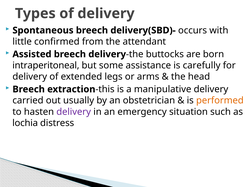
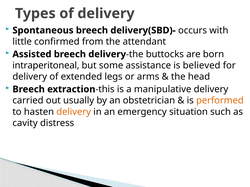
carefully: carefully -> believed (202, 66)
delivery colour: purple -> orange (74, 112)
lochia: lochia -> cavity (25, 123)
